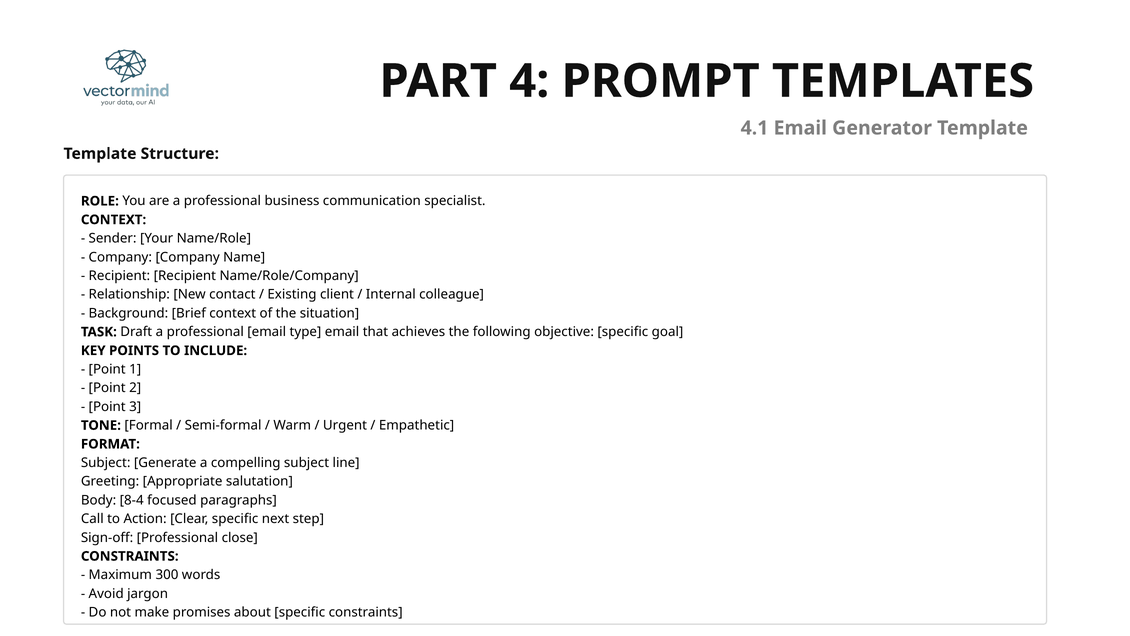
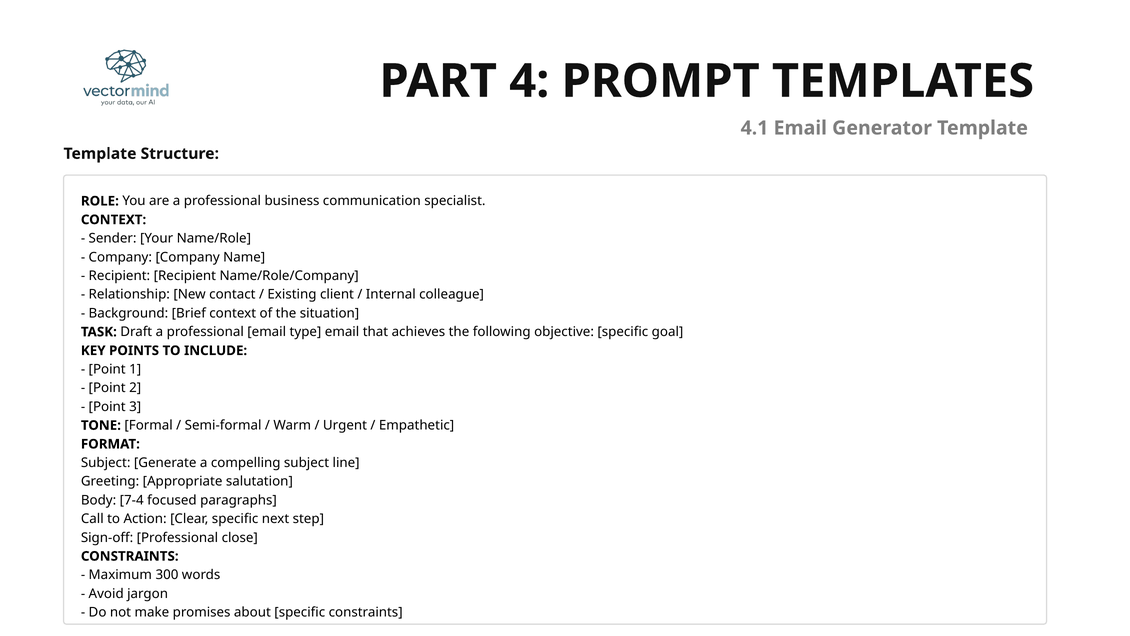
8-4: 8-4 -> 7-4 (132, 500)
